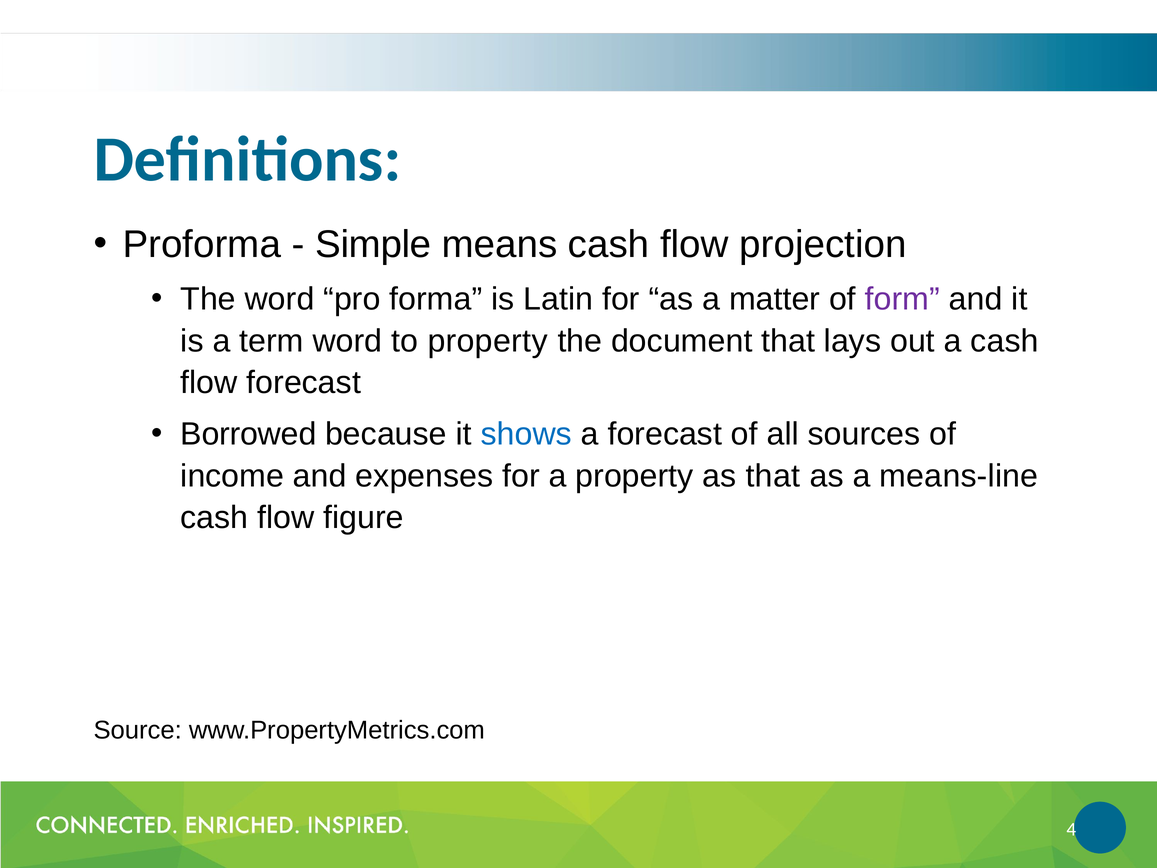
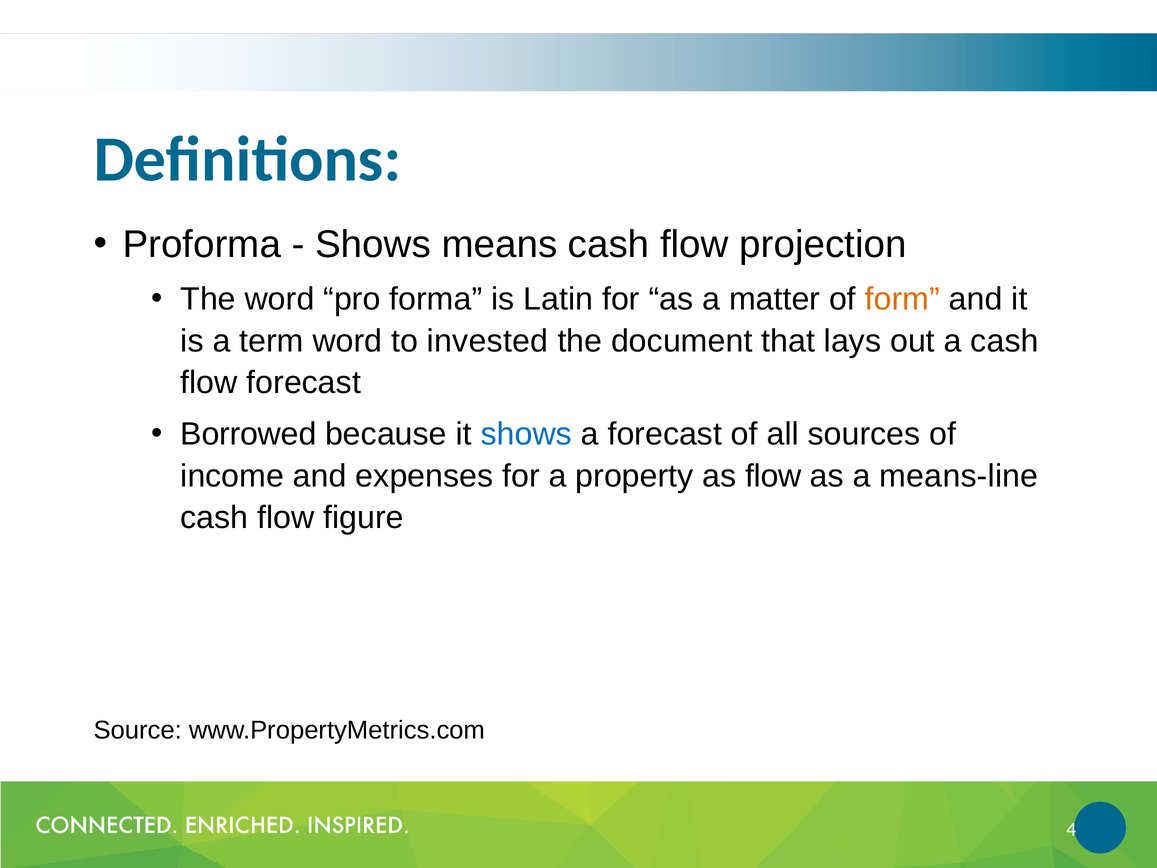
Simple: Simple -> Shows (373, 244)
form colour: purple -> orange (902, 299)
to property: property -> invested (488, 341)
as that: that -> flow (773, 476)
